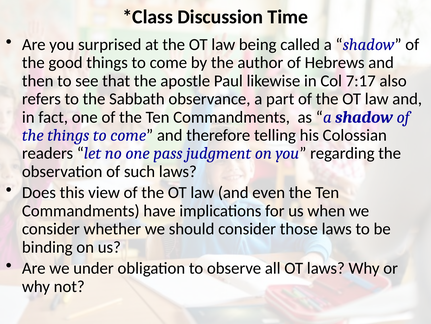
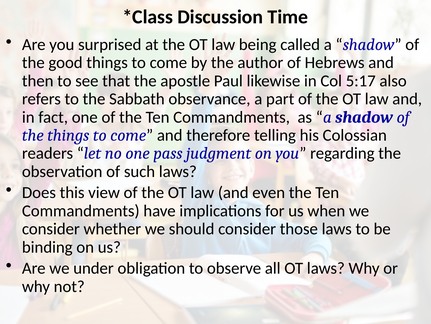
7:17: 7:17 -> 5:17 (361, 81)
